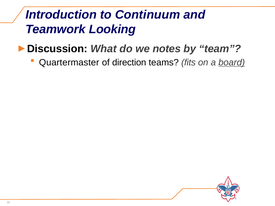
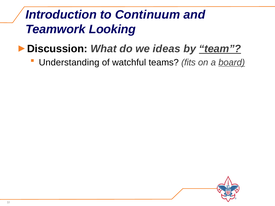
notes: notes -> ideas (167, 49)
team underline: none -> present (220, 49)
Quartermaster: Quartermaster -> Understanding (69, 63)
direction: direction -> watchful (129, 63)
